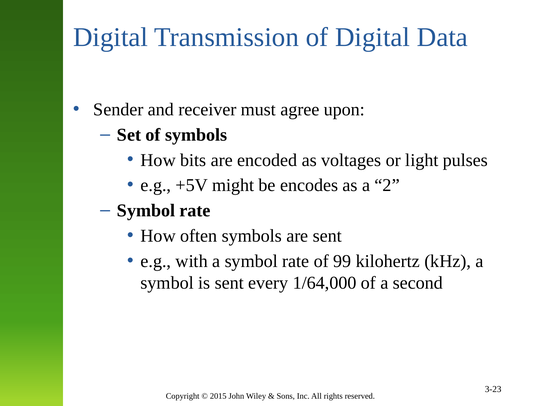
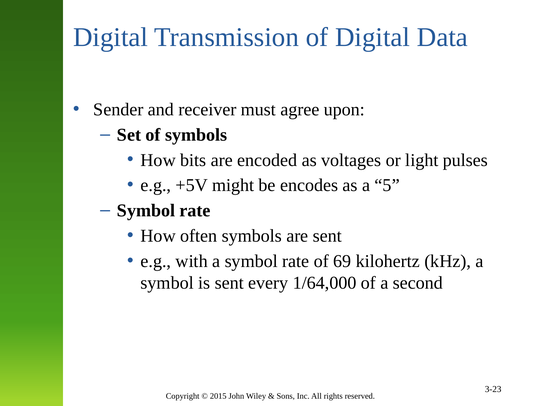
2: 2 -> 5 (387, 185)
99: 99 -> 69 (342, 261)
